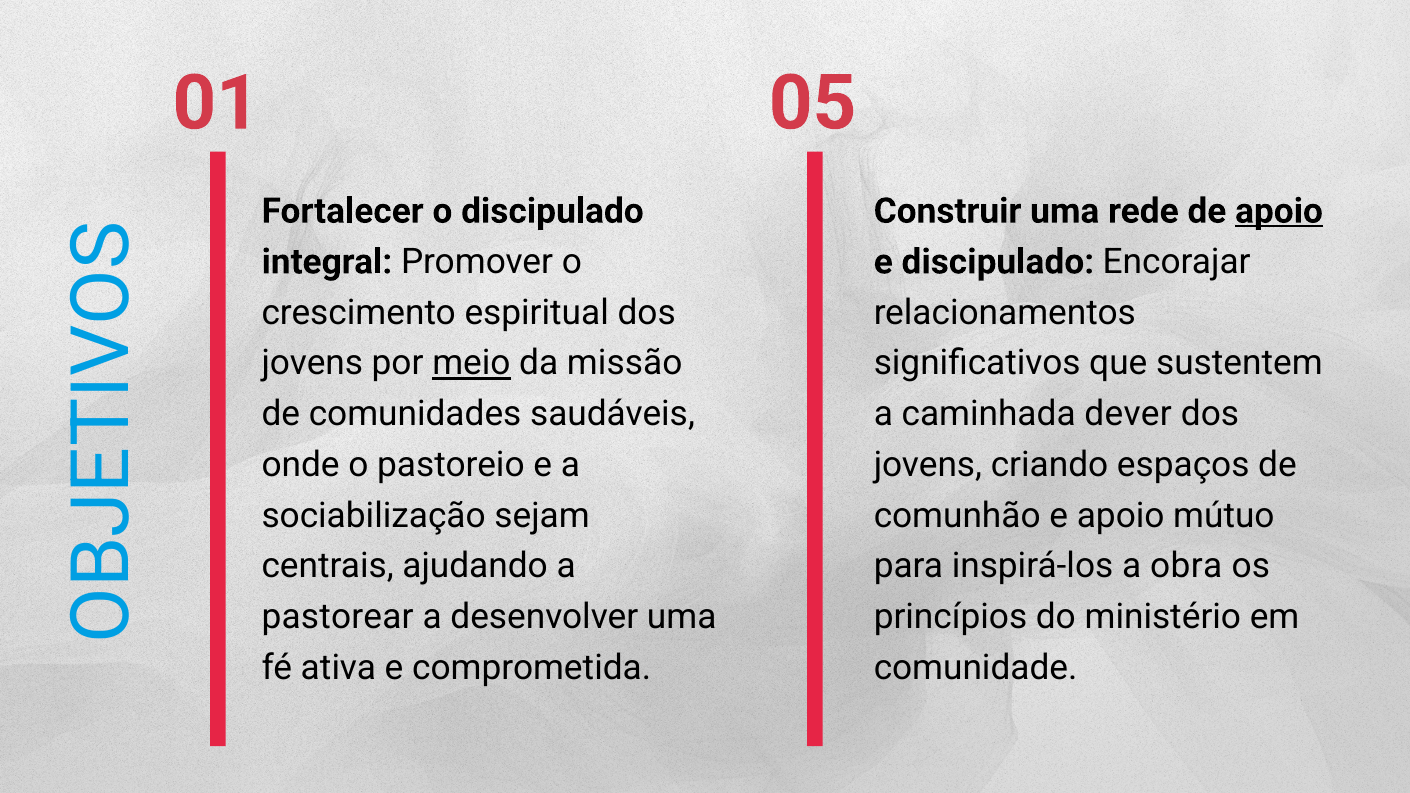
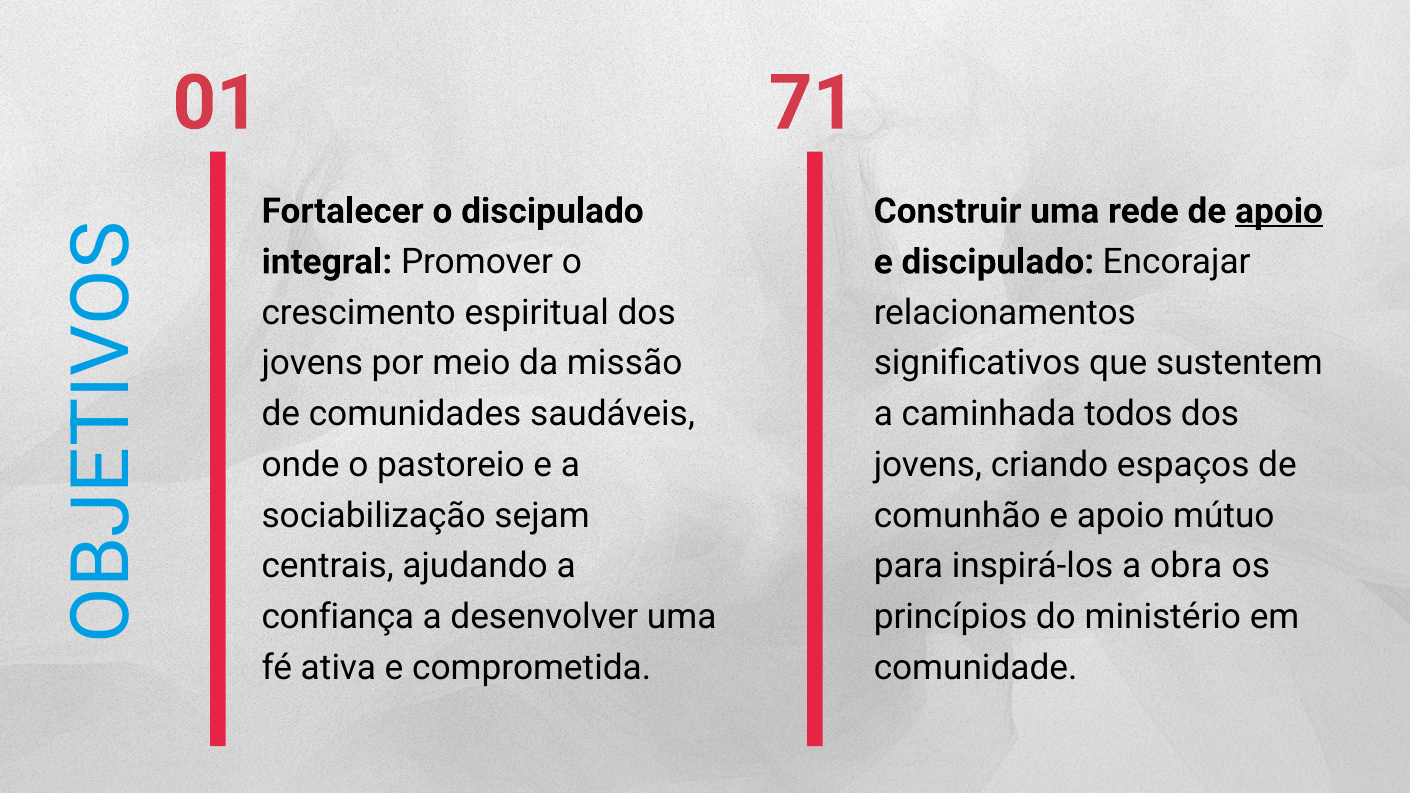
05: 05 -> 71 (813, 103)
meio underline: present -> none (471, 363)
dever: dever -> todos (1128, 414)
pastorear: pastorear -> confiança (338, 617)
